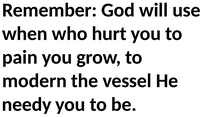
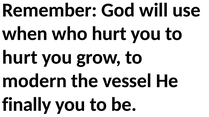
pain: pain -> hurt (20, 57)
needy: needy -> finally (27, 105)
